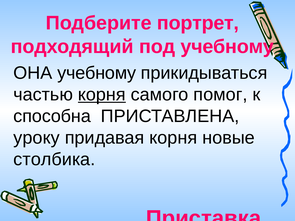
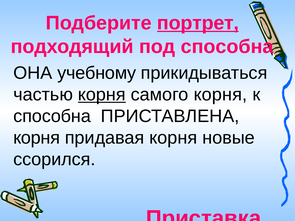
портрет underline: none -> present (198, 23)
под учебному: учебному -> способна (227, 47)
самого помог: помог -> корня (220, 95)
уроку: уроку -> корня (37, 138)
столбика: столбика -> ссорился (54, 160)
